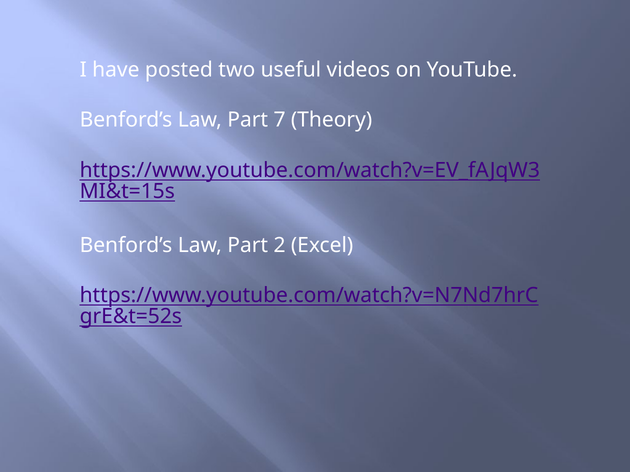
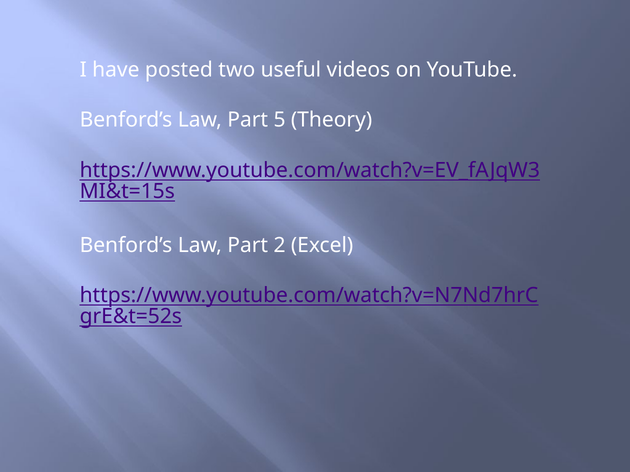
7: 7 -> 5 (280, 120)
